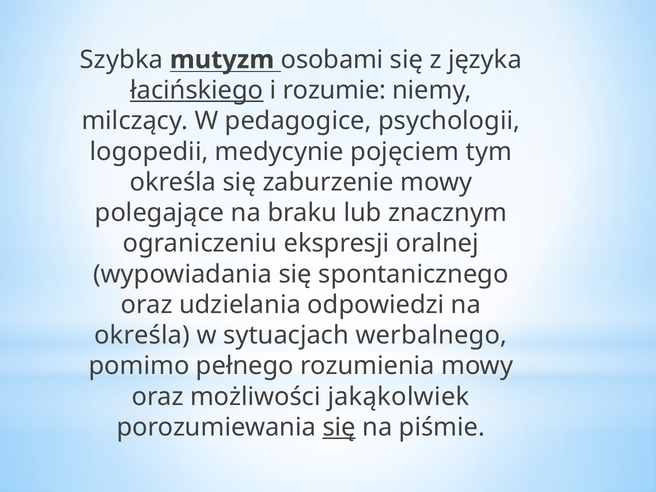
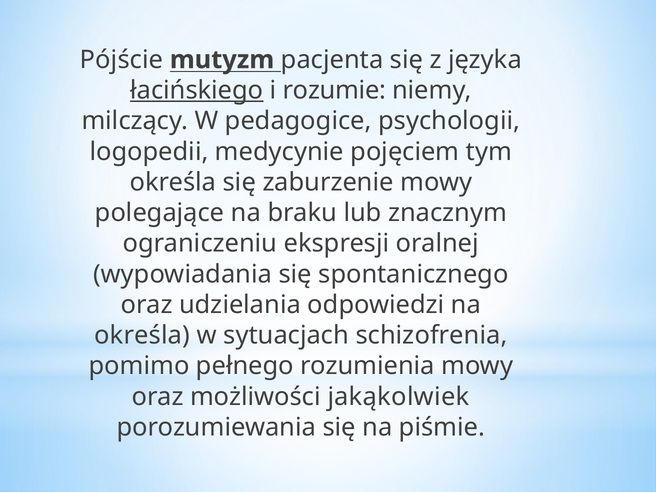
Szybka: Szybka -> Pójście (121, 60)
osobami: osobami -> pacjenta (332, 60)
werbalnego: werbalnego -> schizofrenia (431, 335)
się underline: present -> none (339, 427)
